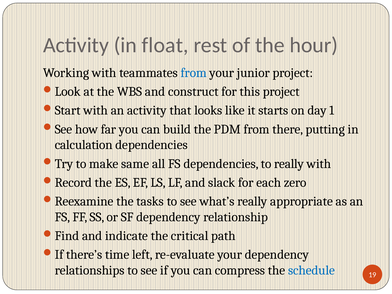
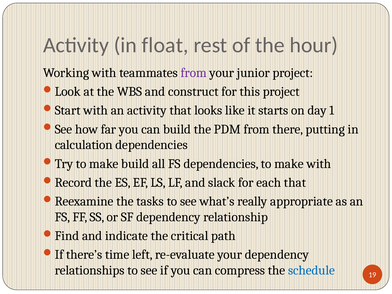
from colour: blue -> purple (194, 73)
make same: same -> build (135, 164)
dependencies to really: really -> make (289, 164)
each zero: zero -> that (295, 183)
